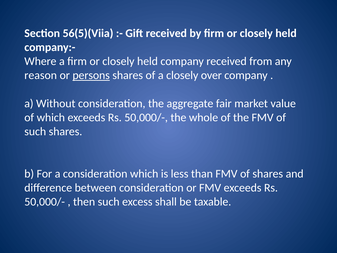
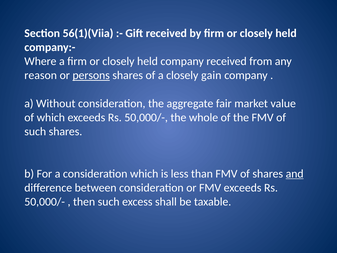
56(5)(Viia: 56(5)(Viia -> 56(1)(Viia (88, 33)
over: over -> gain (211, 75)
and underline: none -> present (295, 174)
